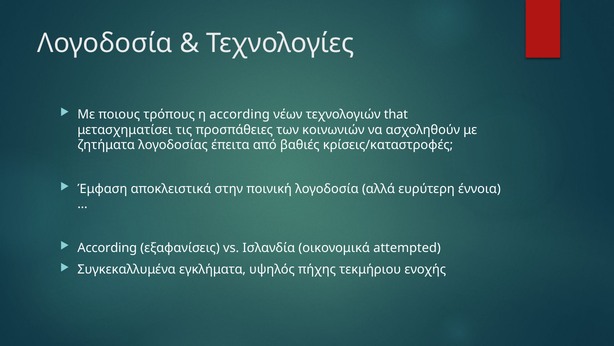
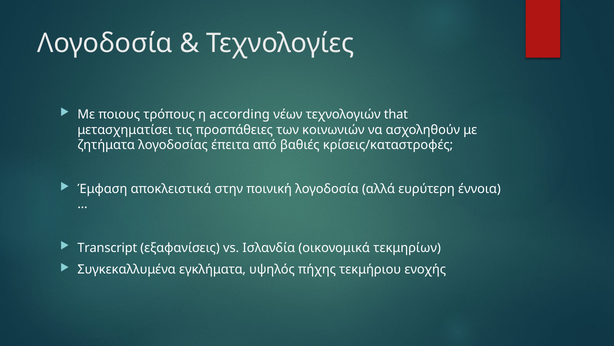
According: According -> Transcript (107, 247)
attempted: attempted -> τεκμηρίων (407, 247)
